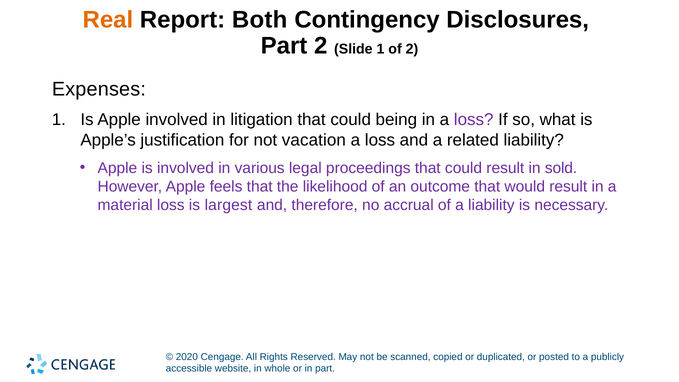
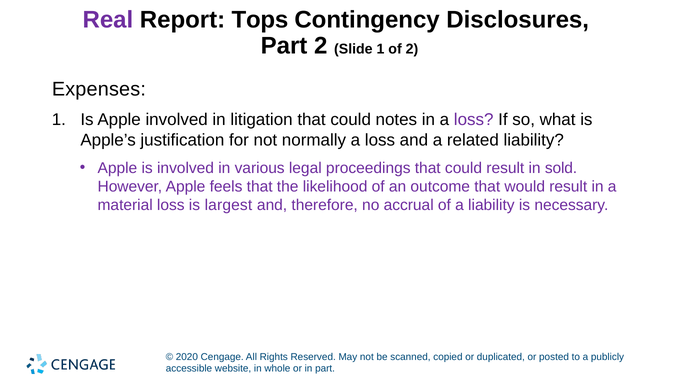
Real colour: orange -> purple (108, 20)
Both: Both -> Tops (260, 20)
being: being -> notes (396, 120)
vacation: vacation -> normally (314, 140)
